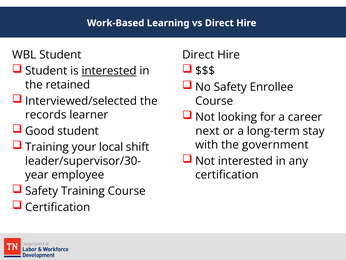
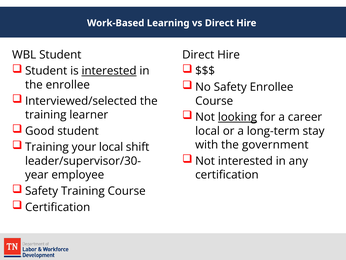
the retained: retained -> enrollee (68, 85)
records: records -> training (46, 115)
looking underline: none -> present (237, 117)
next: next -> local (208, 131)
